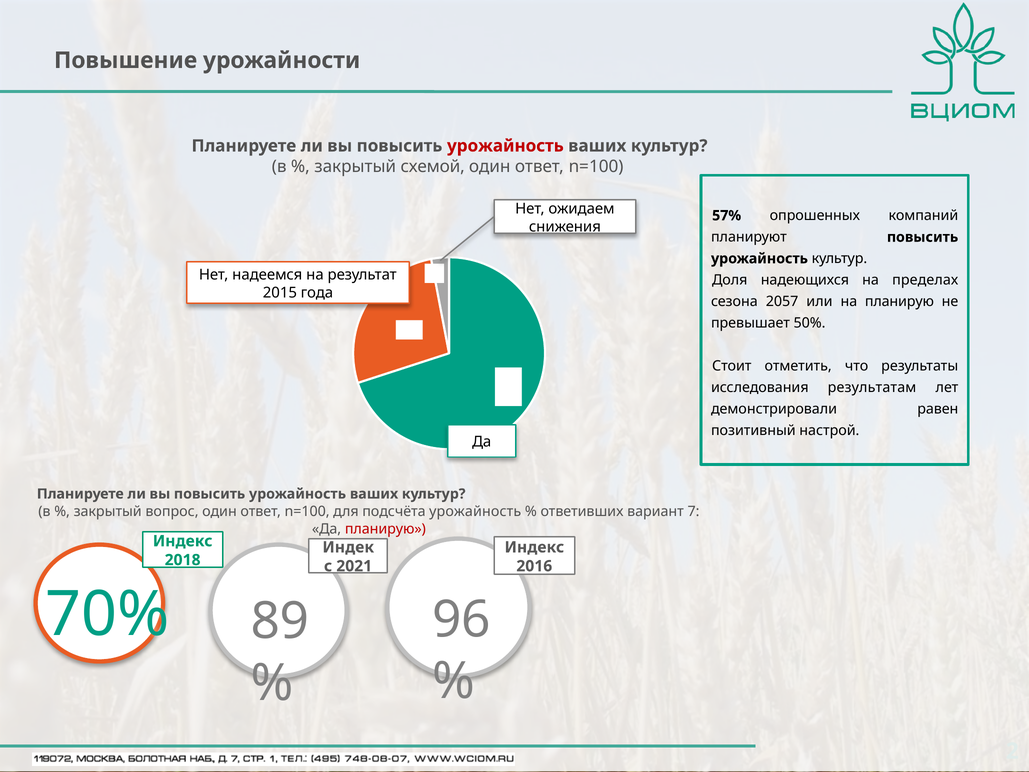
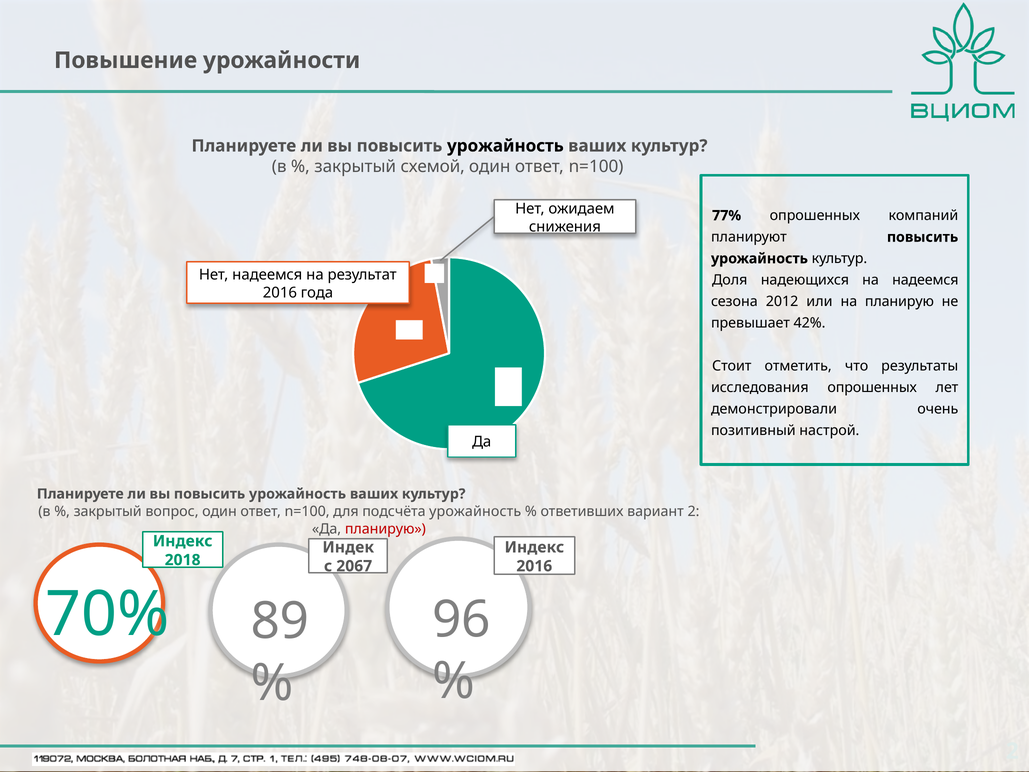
урожайность colour: red -> black (505, 146)
57%: 57% -> 77% (727, 216)
на пределах: пределах -> надеемся (925, 280)
2015: 2015 -> 2016 (280, 293)
2057: 2057 -> 2012 (782, 301)
50%: 50% -> 42% (810, 323)
исследования результатам: результатам -> опрошенных (872, 387)
равен: равен -> очень (938, 409)
вариант 7: 7 -> 2 (694, 511)
2021: 2021 -> 2067 (354, 566)
